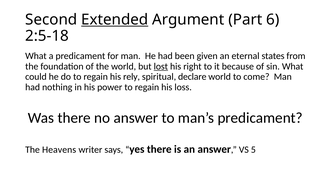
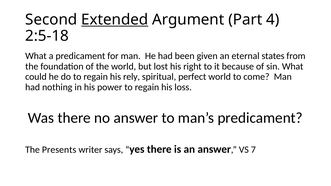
6: 6 -> 4 (273, 20)
lost underline: present -> none (161, 66)
declare: declare -> perfect (192, 77)
Heavens: Heavens -> Presents (59, 150)
5: 5 -> 7 (253, 150)
